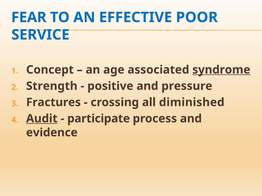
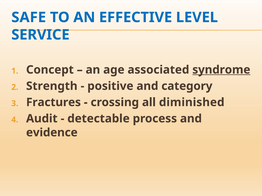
FEAR: FEAR -> SAFE (29, 17)
POOR: POOR -> LEVEL (197, 17)
pressure: pressure -> category (187, 86)
Audit underline: present -> none (42, 119)
participate: participate -> detectable (99, 119)
